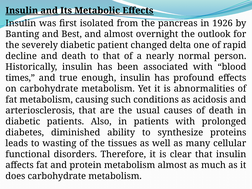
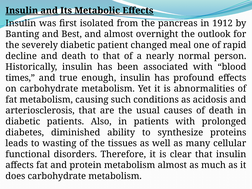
1926: 1926 -> 1912 (223, 23)
delta: delta -> meal (180, 45)
